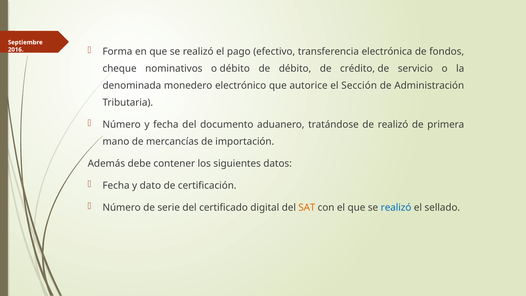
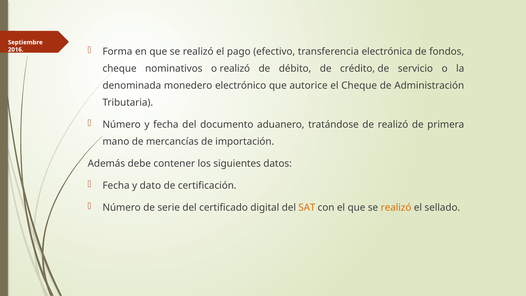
o débito: débito -> realizó (235, 68)
el Sección: Sección -> Cheque (359, 85)
realizó colour: blue -> orange (396, 207)
